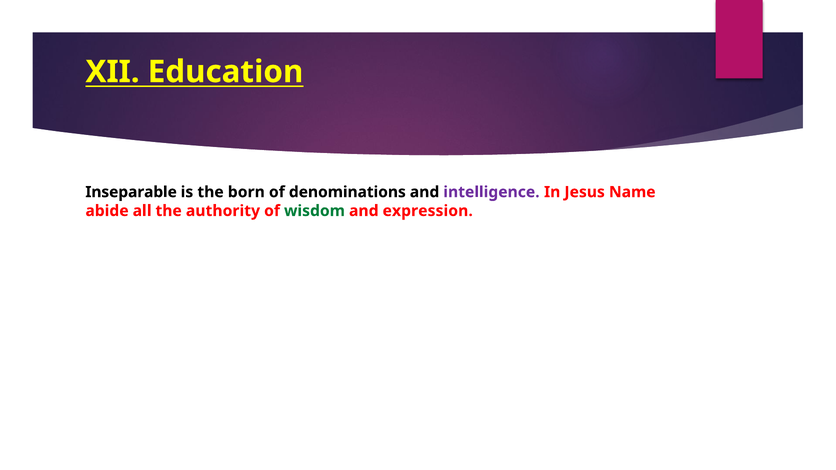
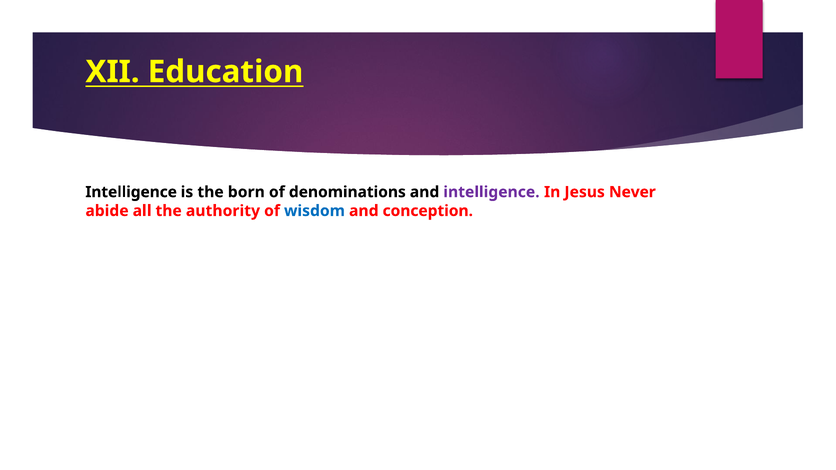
Inseparable: Inseparable -> Intelligence (131, 192)
Name: Name -> Never (632, 192)
wisdom colour: green -> blue (315, 211)
expression: expression -> conception (428, 211)
